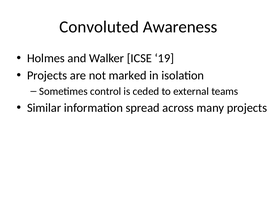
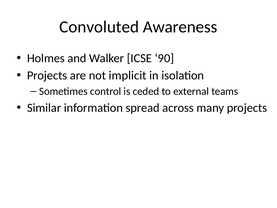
19: 19 -> 90 (164, 58)
marked: marked -> implicit (128, 75)
